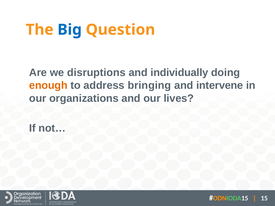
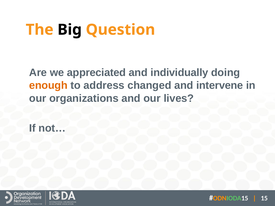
Big colour: blue -> black (70, 30)
disruptions: disruptions -> appreciated (96, 73)
bringing: bringing -> changed (149, 86)
